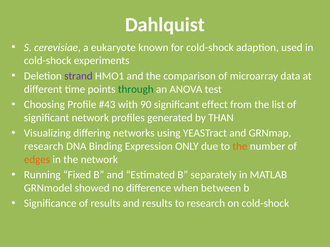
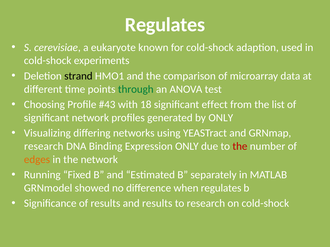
Dahlquist: Dahlquist -> Regulates (165, 25)
strand colour: purple -> black (78, 76)
90: 90 -> 18 (146, 105)
by THAN: THAN -> ONLY (221, 118)
the colour: orange -> red (240, 147)
when between: between -> regulates (221, 188)
